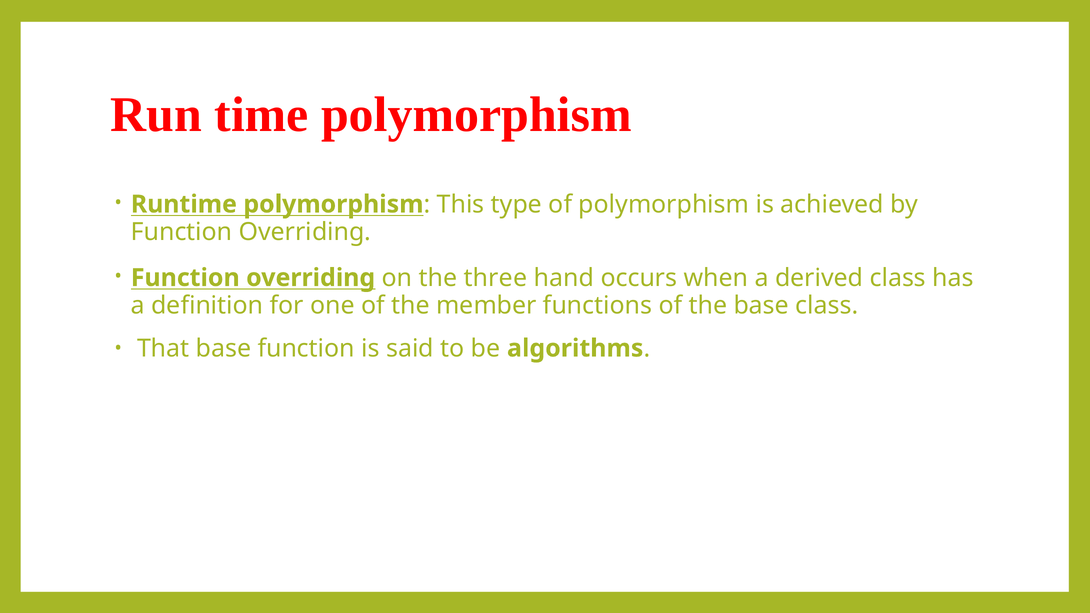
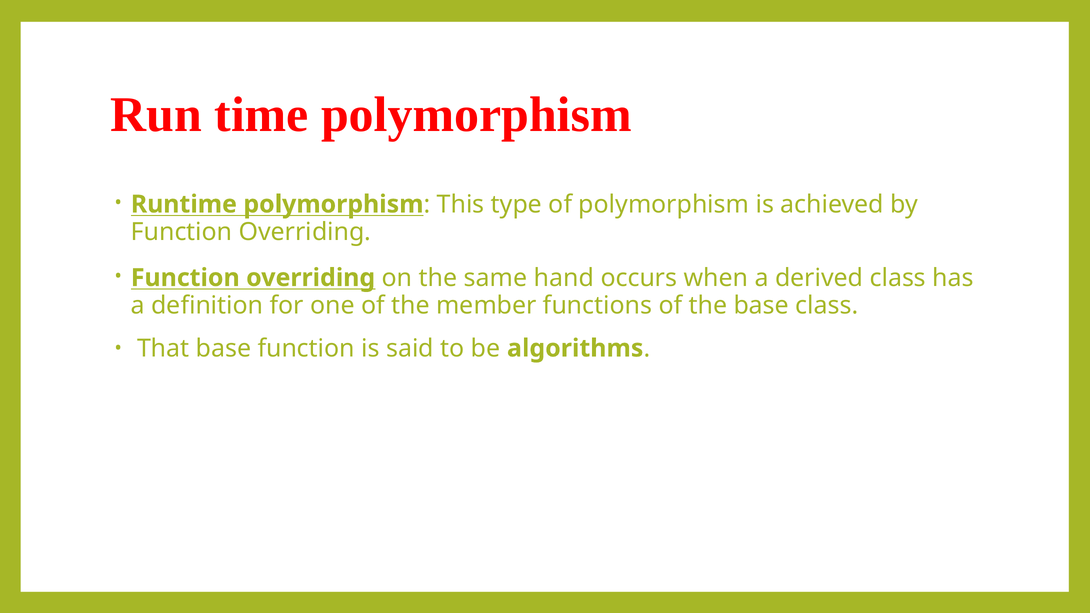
three: three -> same (495, 278)
